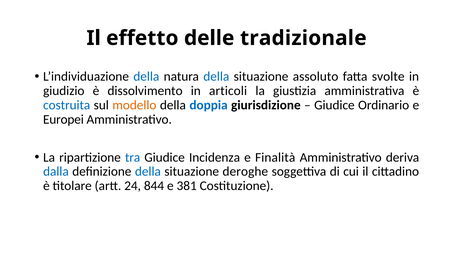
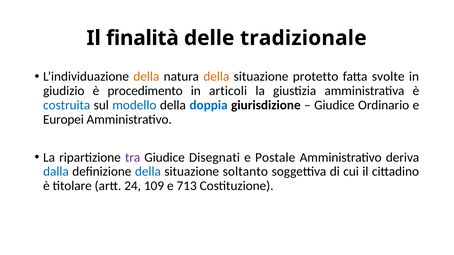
effetto: effetto -> finalità (142, 38)
della colour: blue -> orange (146, 77)
della colour: blue -> orange (216, 77)
assoluto: assoluto -> protetto (316, 77)
dissolvimento: dissolvimento -> procedimento (145, 91)
modello colour: orange -> blue (134, 105)
tra colour: blue -> purple (133, 158)
Incidenza: Incidenza -> Disegnati (214, 158)
Finalità: Finalità -> Postale (275, 158)
deroghe: deroghe -> soltanto (245, 172)
844: 844 -> 109 (154, 186)
381: 381 -> 713 (187, 186)
